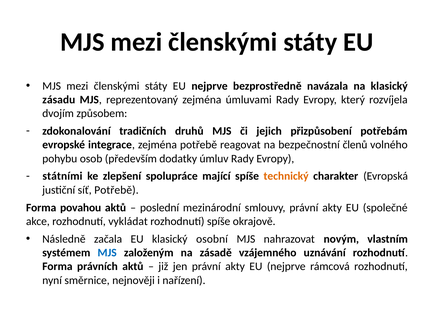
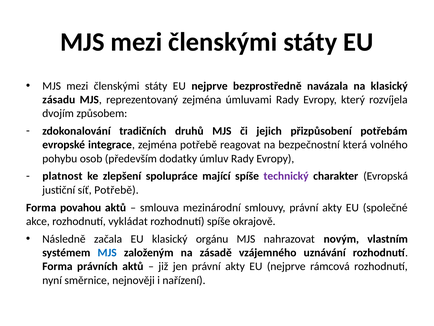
členů: členů -> která (355, 145)
státními: státními -> platnost (62, 176)
technický colour: orange -> purple (286, 176)
poslední: poslední -> smlouva (160, 207)
osobní: osobní -> orgánu (212, 239)
